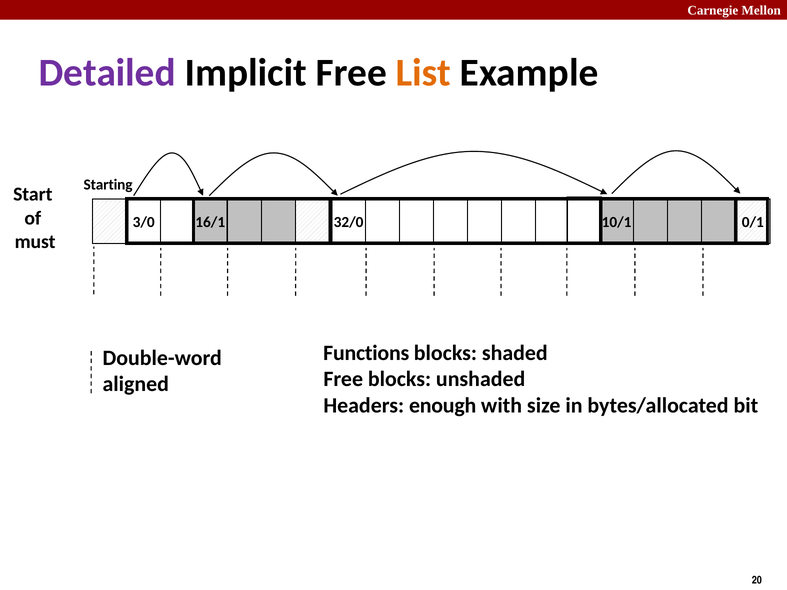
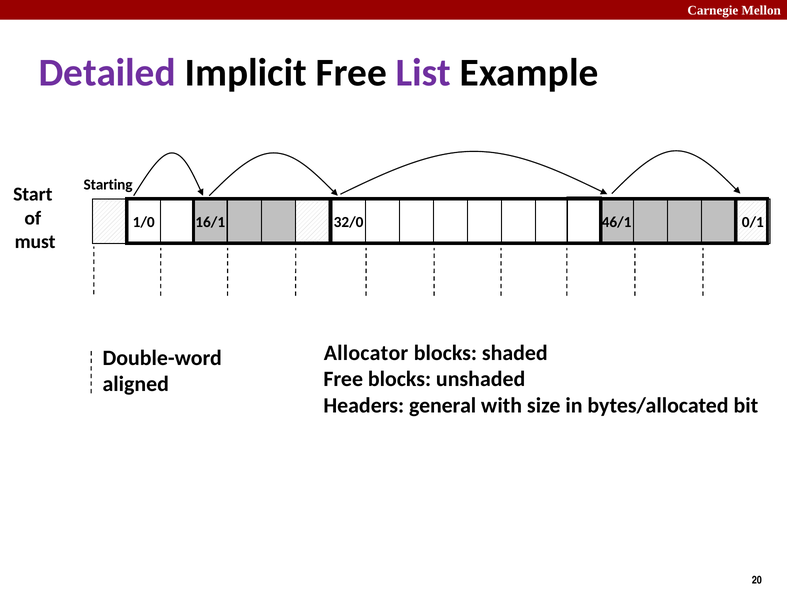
List colour: orange -> purple (424, 73)
3/0: 3/0 -> 1/0 (144, 222)
10/1: 10/1 -> 46/1 (617, 222)
Functions: Functions -> Allocator (366, 353)
enough: enough -> general (443, 405)
